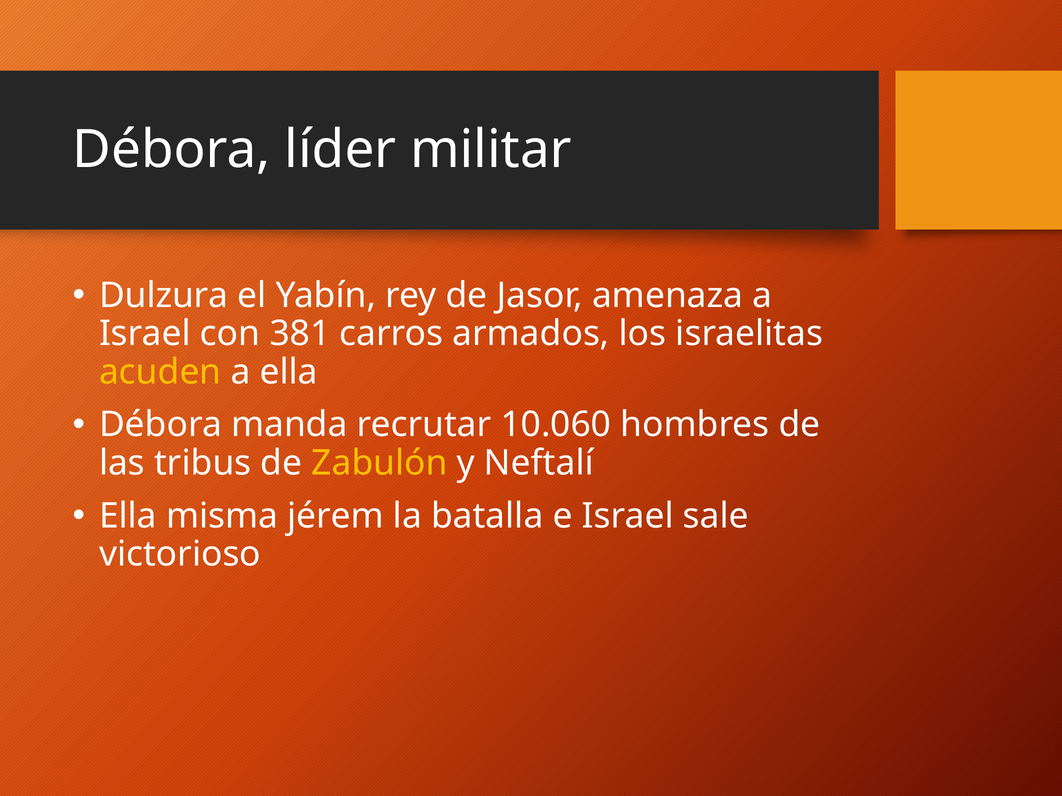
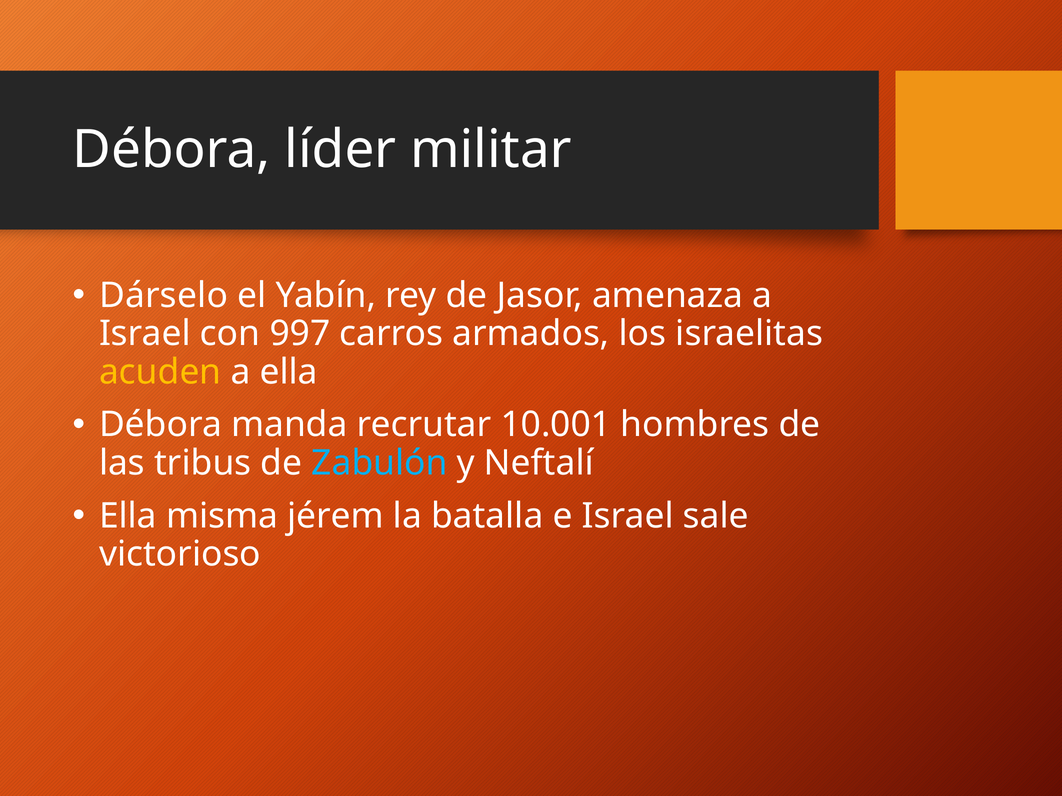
Dulzura: Dulzura -> Dárselo (164, 296)
381: 381 -> 997 (300, 334)
10.060: 10.060 -> 10.001 (556, 425)
Zabulón colour: yellow -> light blue (380, 463)
